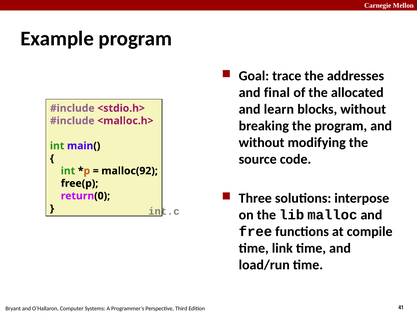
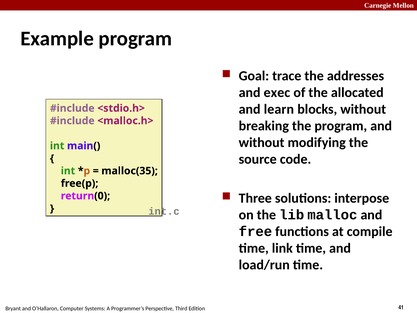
final: final -> exec (277, 92)
malloc(92: malloc(92 -> malloc(35 (130, 171)
